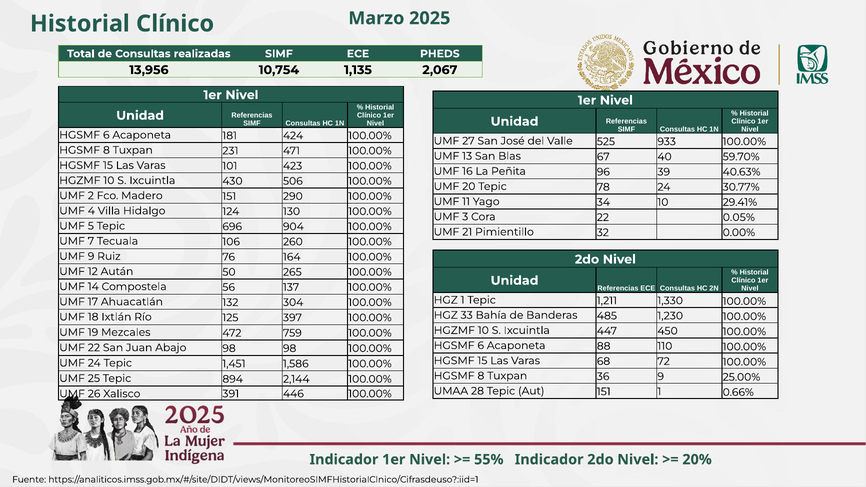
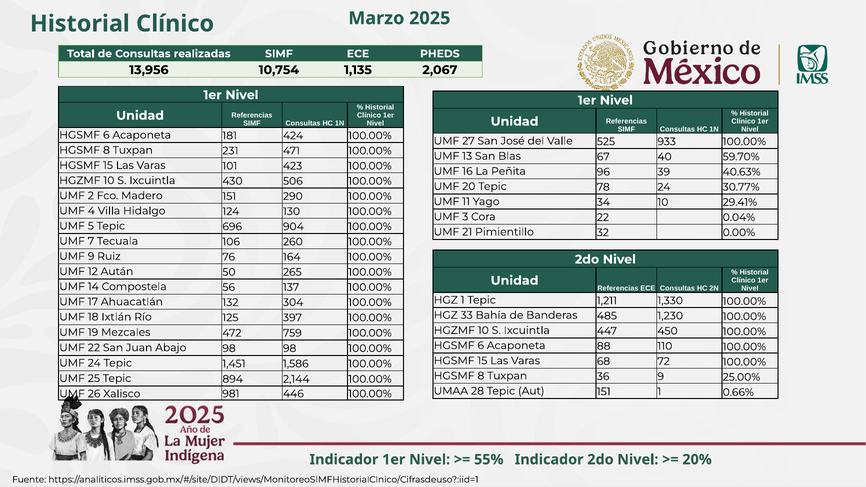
0.05%: 0.05% -> 0.04% (739, 217)
391: 391 -> 981 (231, 394)
